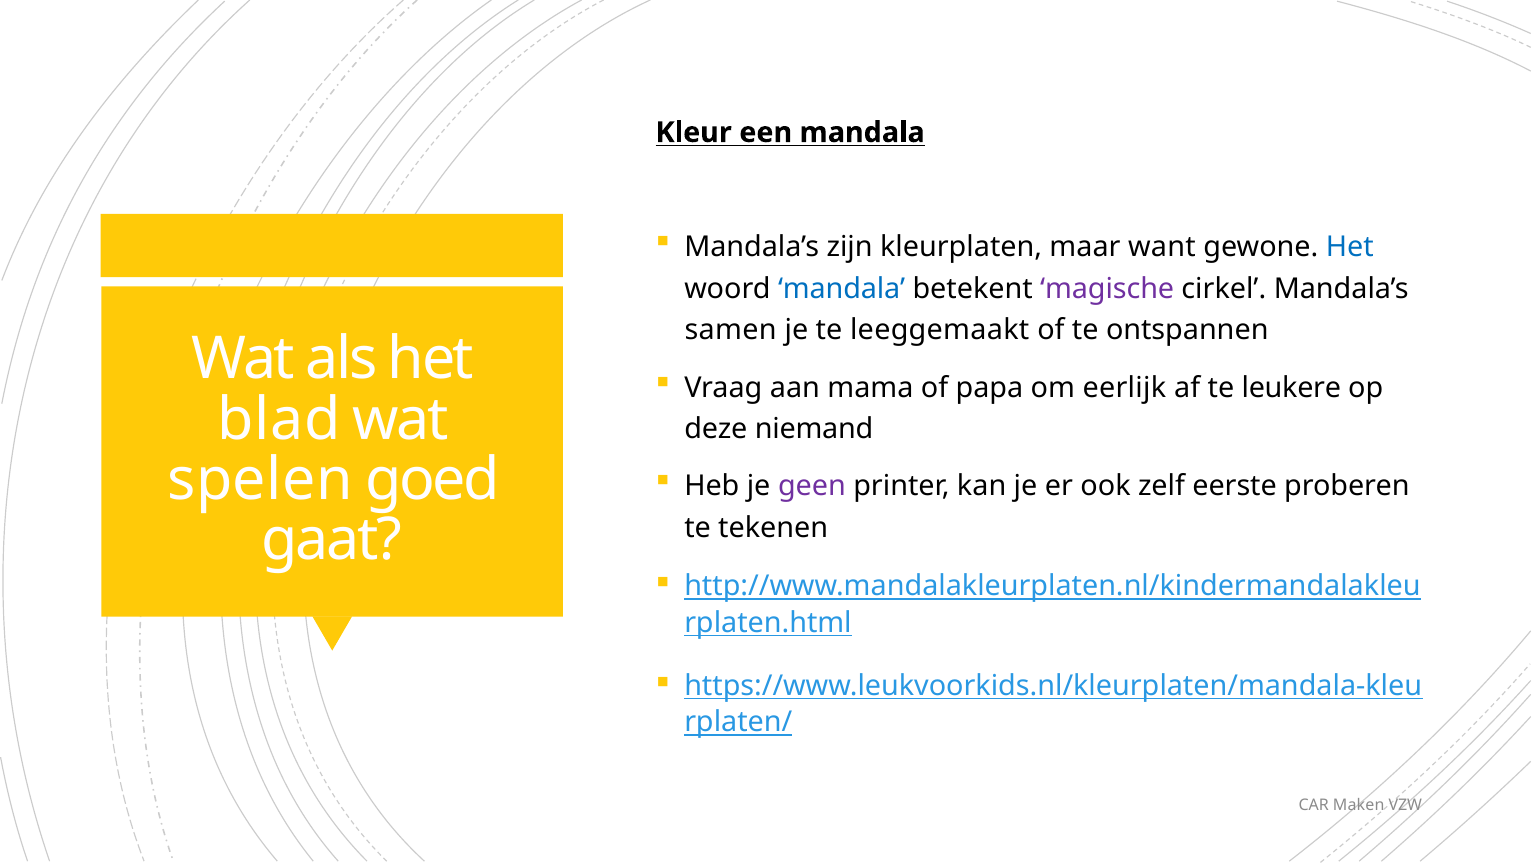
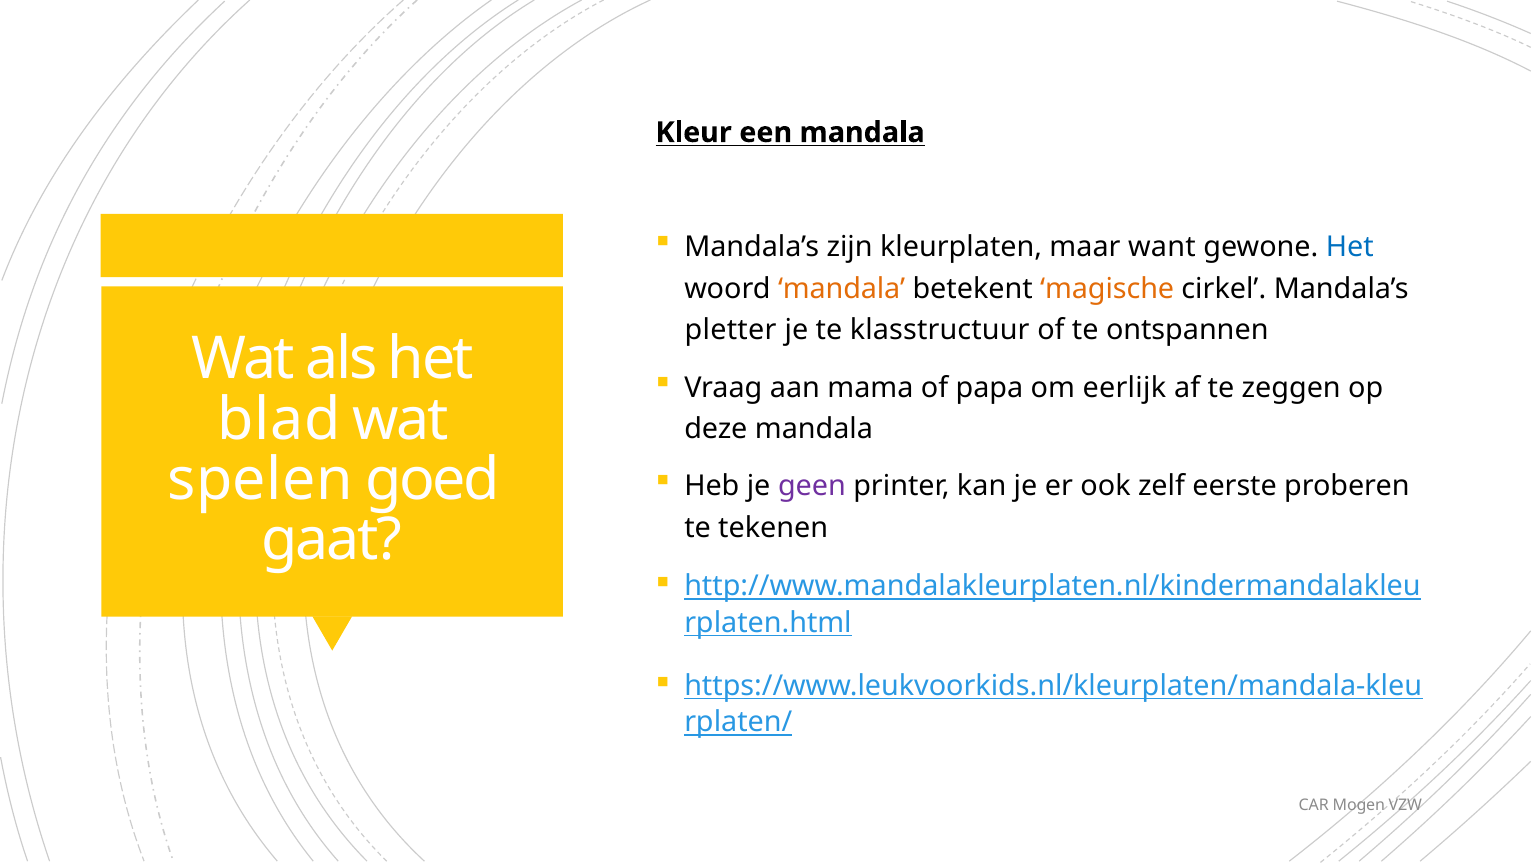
mandala colour: blue -> orange (842, 289)
magische colour: purple -> orange (1107, 289)
samen: samen -> pletter (731, 330)
leeggemaakt: leeggemaakt -> klasstructuur (940, 330)
leukere: leukere -> zeggen (1291, 387)
deze niemand: niemand -> mandala (814, 429)
Maken: Maken -> Mogen (1359, 805)
